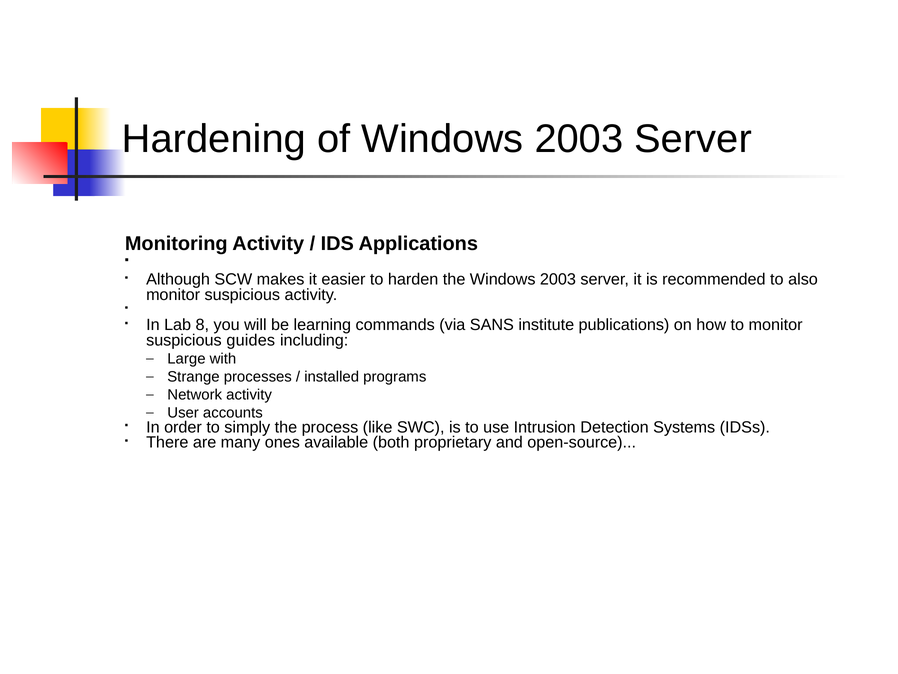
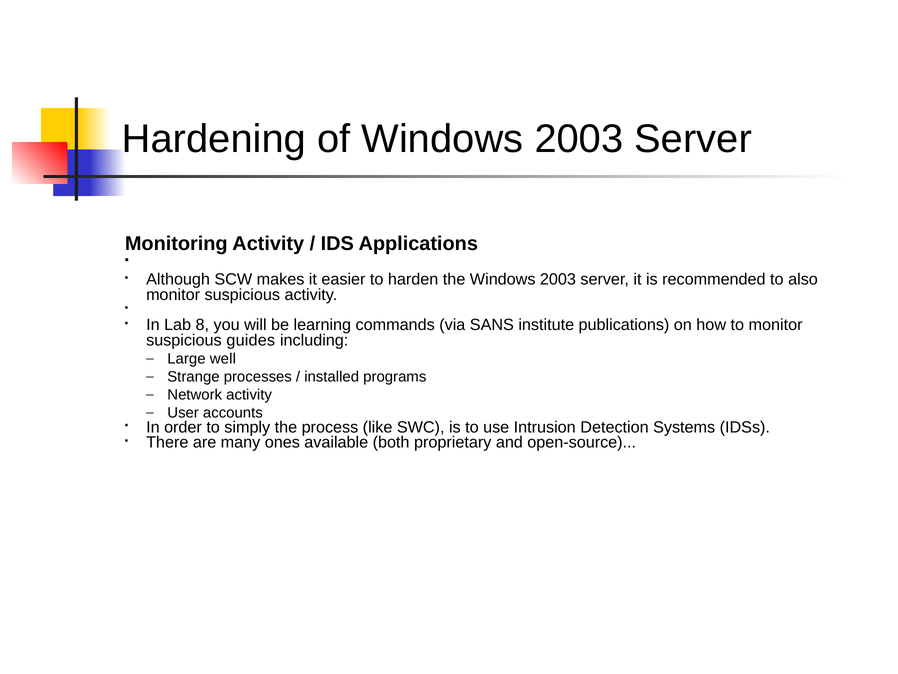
with: with -> well (223, 358)
